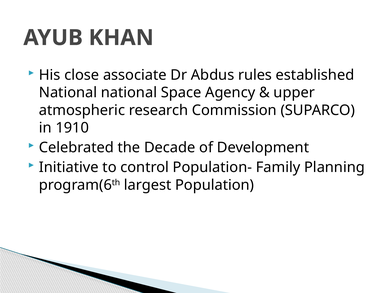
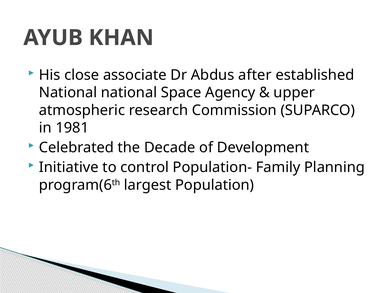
rules: rules -> after (255, 75)
1910: 1910 -> 1981 (72, 128)
